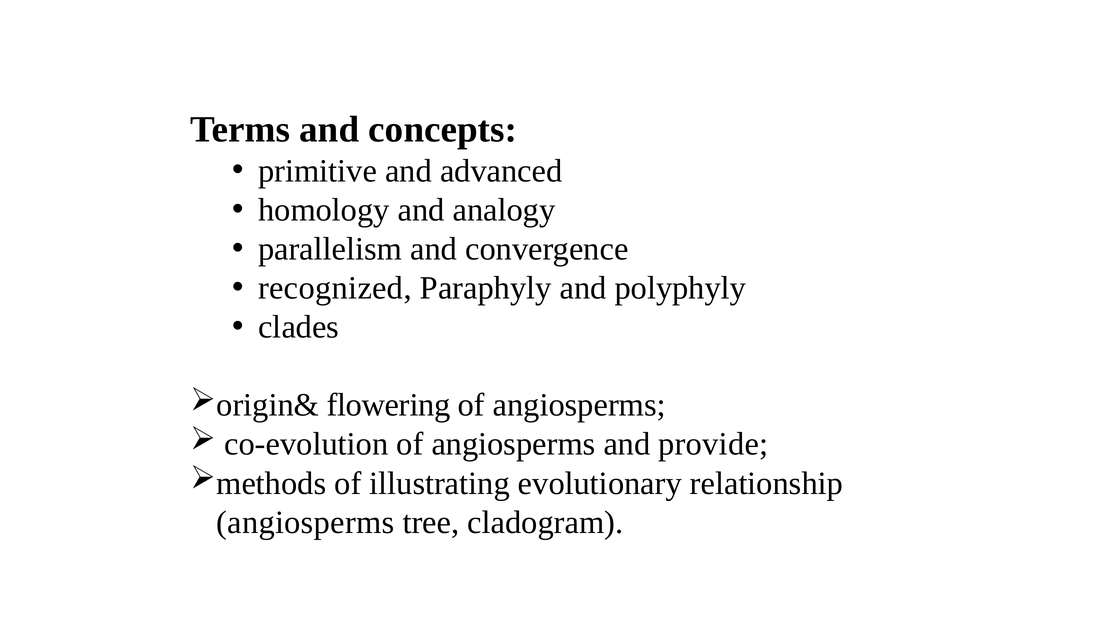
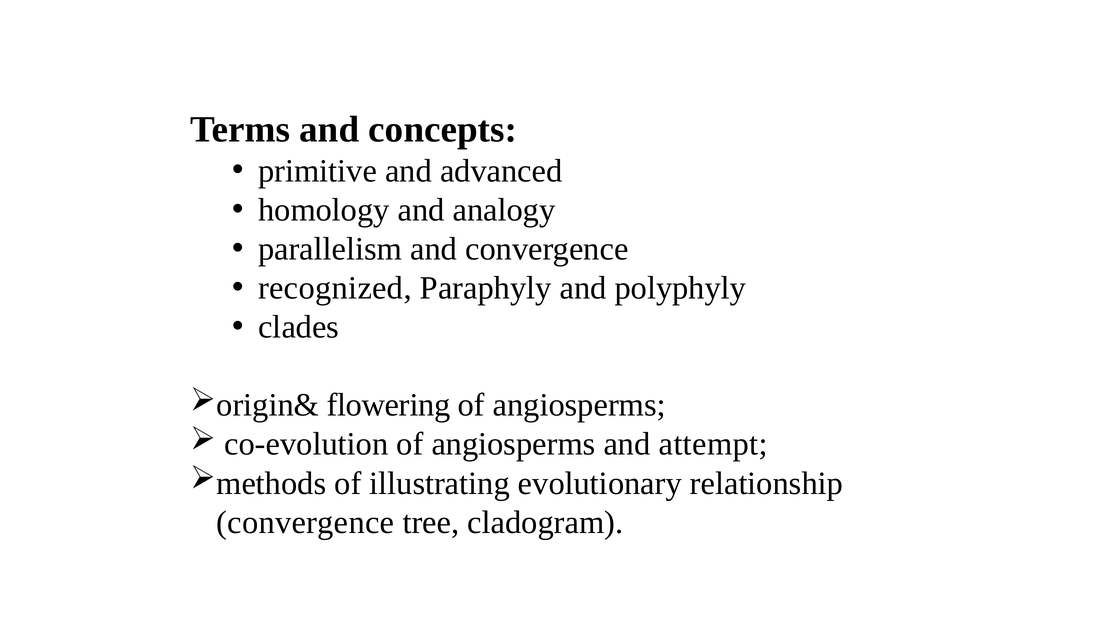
provide: provide -> attempt (713, 444)
angiosperms: angiosperms -> convergence (305, 522)
